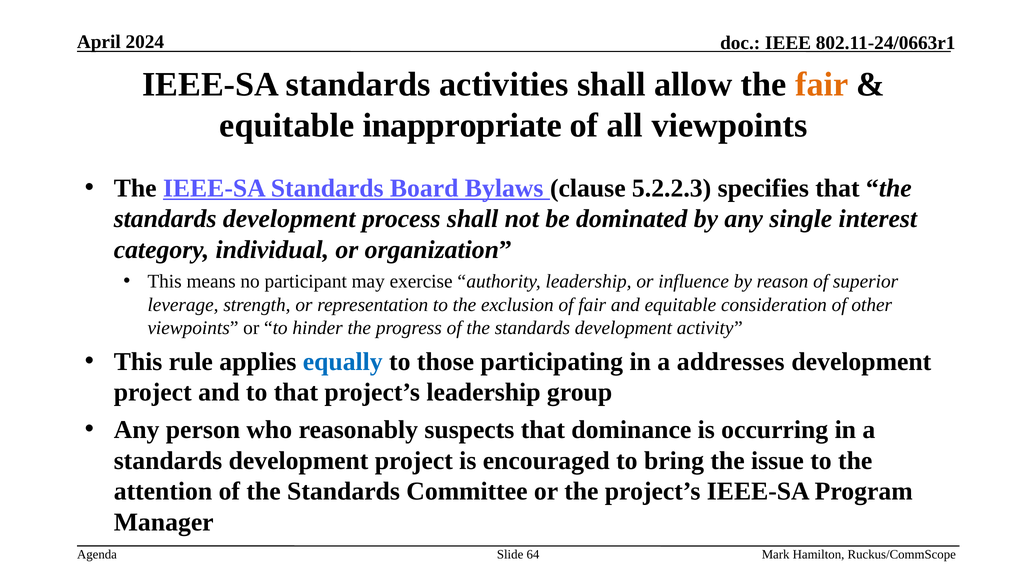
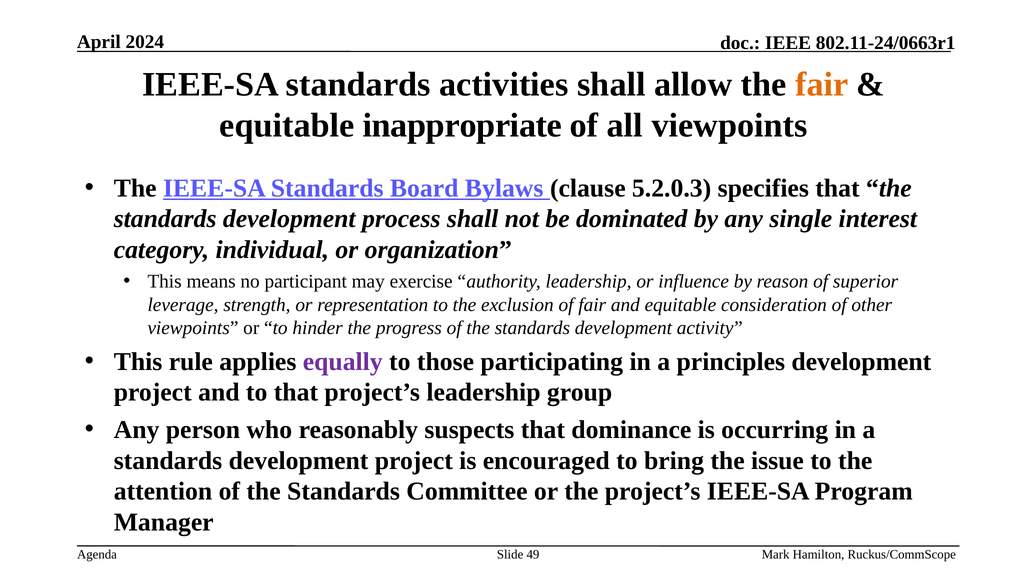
5.2.2.3: 5.2.2.3 -> 5.2.0.3 (672, 188)
equally colour: blue -> purple (343, 362)
addresses: addresses -> principles (731, 362)
64: 64 -> 49 (533, 555)
